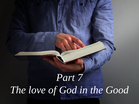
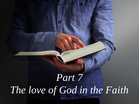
Good: Good -> Faith (117, 90)
